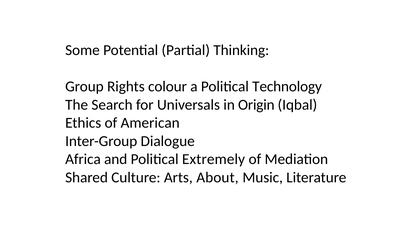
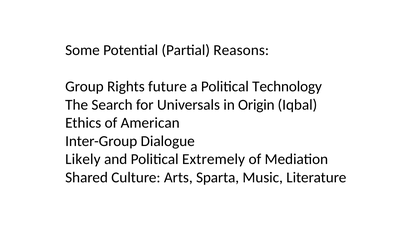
Thinking: Thinking -> Reasons (241, 50)
colour: colour -> future (167, 87)
Africa: Africa -> Likely (83, 159)
About: About -> Sparta (218, 178)
